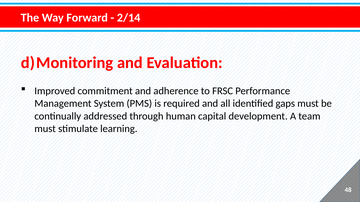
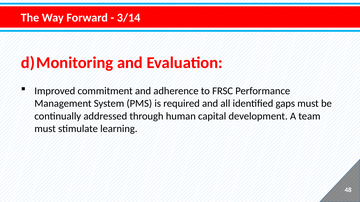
2/14: 2/14 -> 3/14 (129, 18)
